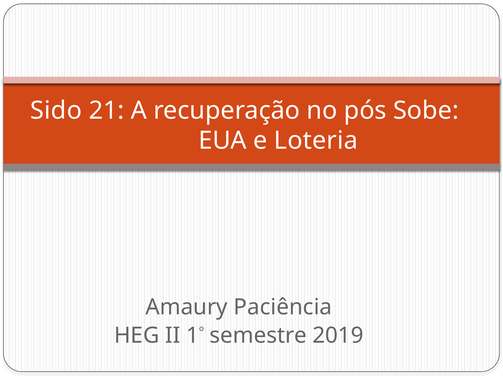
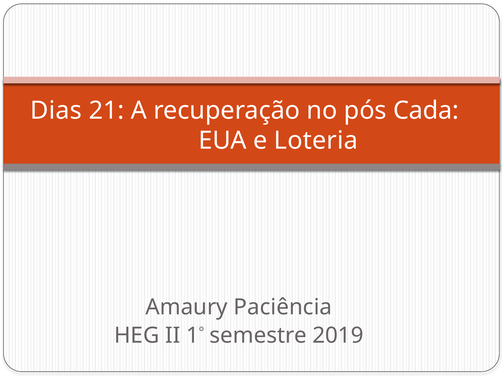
Sido: Sido -> Dias (56, 111)
Sobe: Sobe -> Cada (426, 111)
